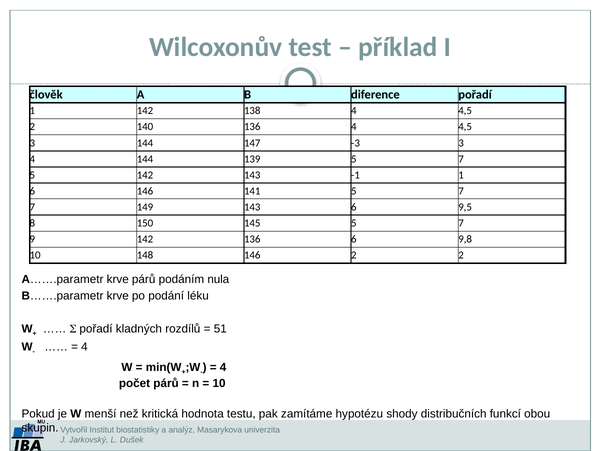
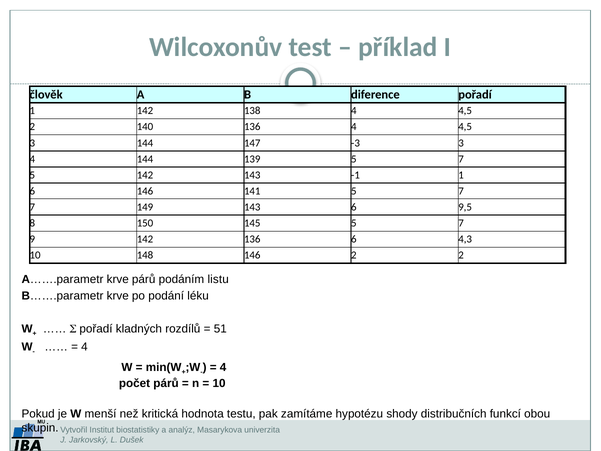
9,8: 9,8 -> 4,3 (465, 239)
nula: nula -> listu (218, 279)
